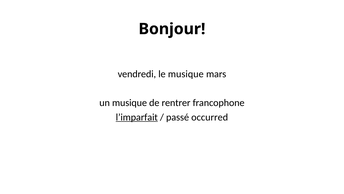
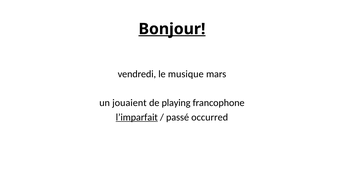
Bonjour underline: none -> present (172, 29)
un musique: musique -> jouaient (129, 103)
rentrer: rentrer -> playing (176, 103)
